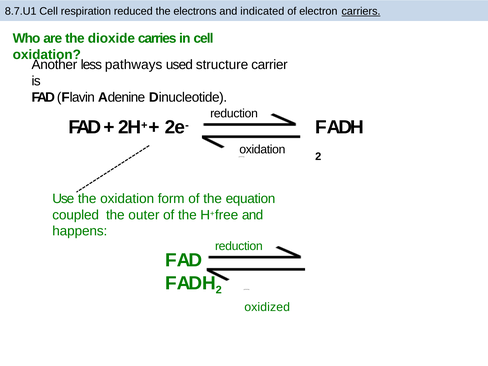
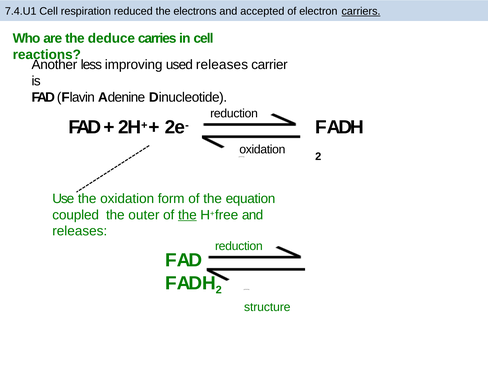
8.7.U1: 8.7.U1 -> 7.4.U1 (21, 11)
indicated: indicated -> accepted (262, 11)
dioxide: dioxide -> deduce (111, 39)
oxidation: oxidation -> reactions (47, 55)
pathways: pathways -> improving (134, 65)
used structure: structure -> releases (222, 65)
the underline: none -> present (187, 215)
happens: happens -> releases (80, 231)
oxidized: oxidized -> structure (267, 307)
